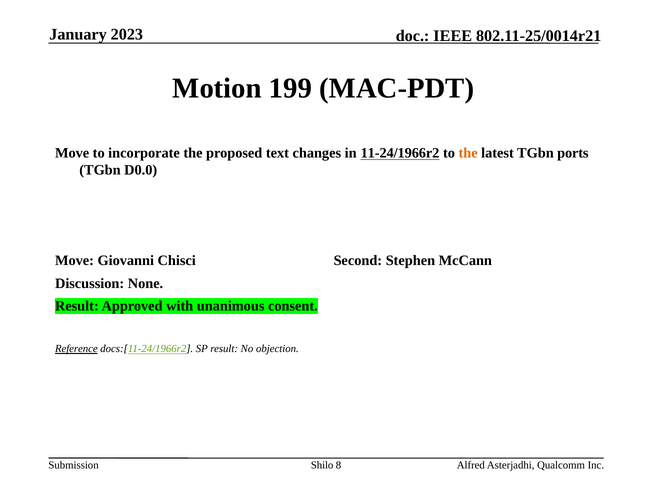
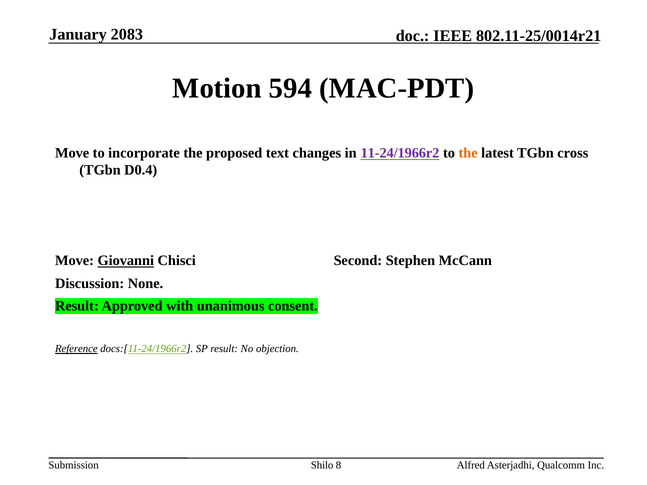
2023: 2023 -> 2083 (127, 34)
199: 199 -> 594 (291, 88)
11-24/1966r2 colour: black -> purple (400, 153)
ports: ports -> cross (573, 153)
D0.0: D0.0 -> D0.4 (141, 170)
Giovanni underline: none -> present (126, 261)
